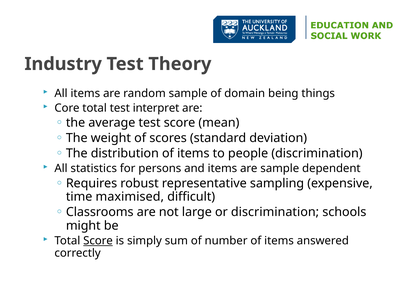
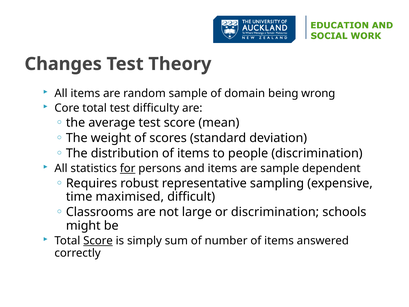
Industry: Industry -> Changes (63, 64)
things: things -> wrong (318, 93)
interpret: interpret -> difficulty (156, 108)
for underline: none -> present (128, 168)
